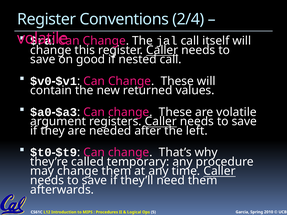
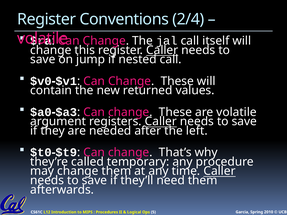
good: good -> jump (91, 59)
